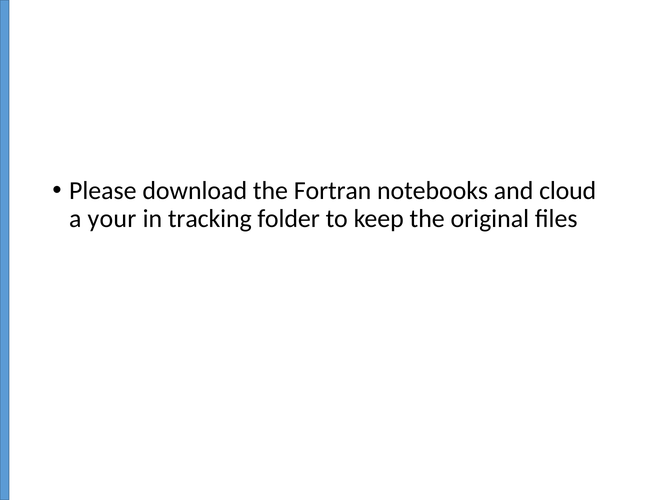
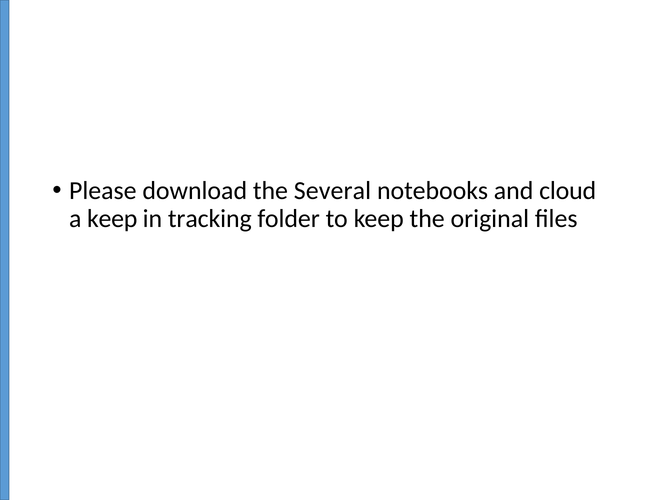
Fortran: Fortran -> Several (332, 190)
a your: your -> keep (112, 218)
